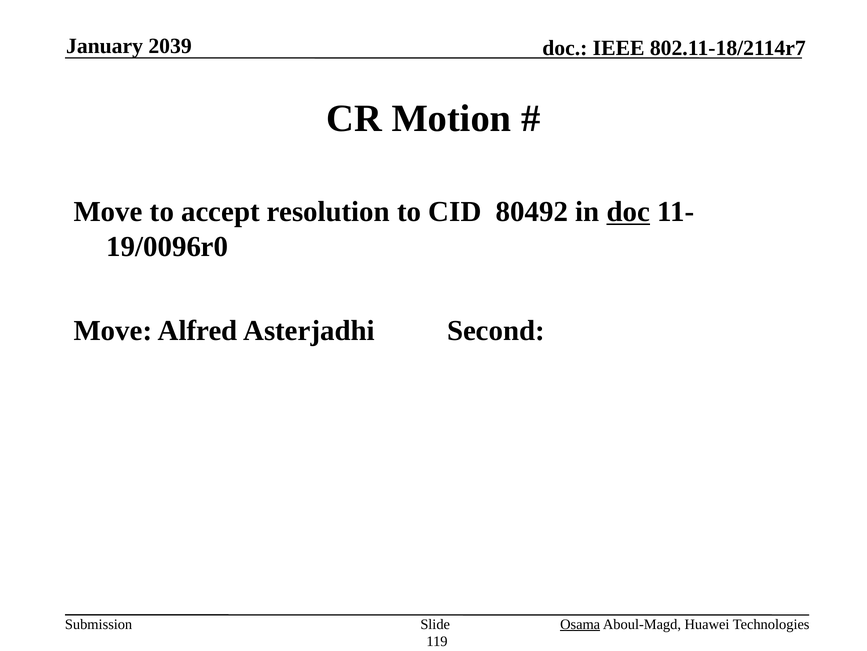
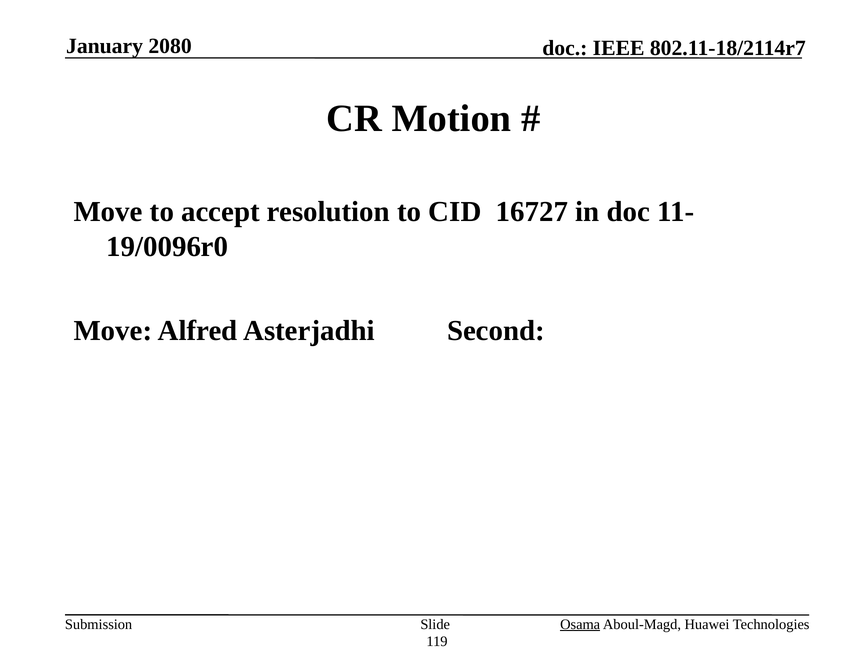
2039: 2039 -> 2080 (170, 46)
80492: 80492 -> 16727 (532, 212)
doc underline: present -> none (628, 212)
